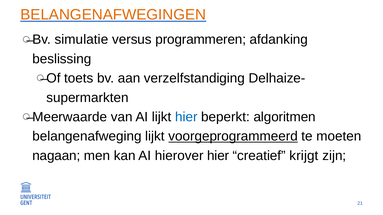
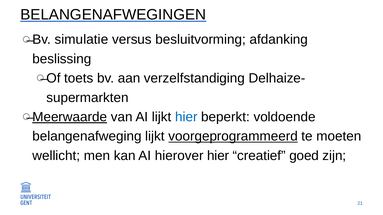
BELANGENAFWEGINGEN colour: orange -> black (113, 15)
programmeren: programmeren -> besluitvorming (201, 40)
Meerwaarde underline: none -> present (70, 117)
algoritmen: algoritmen -> voldoende (285, 117)
nagaan: nagaan -> wellicht (56, 156)
krijgt: krijgt -> goed (304, 156)
